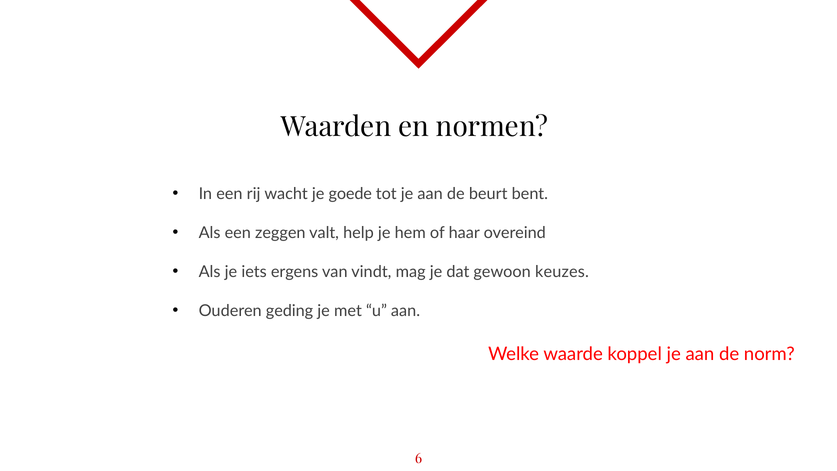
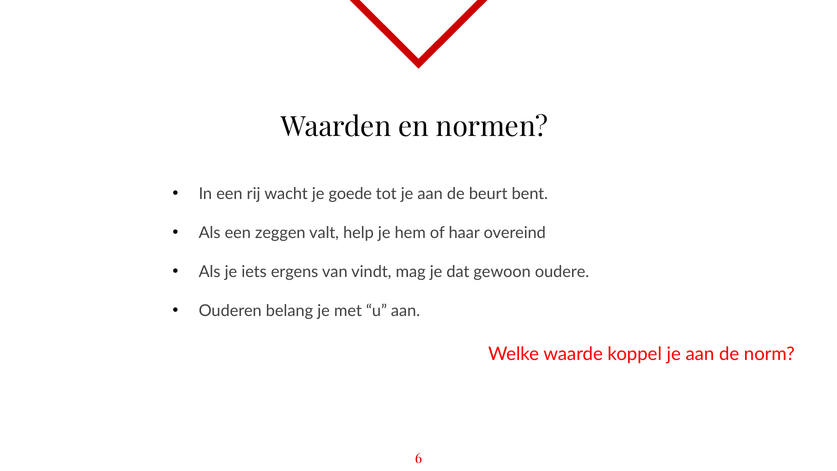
keuzes: keuzes -> oudere (562, 272)
geding: geding -> belang (289, 311)
